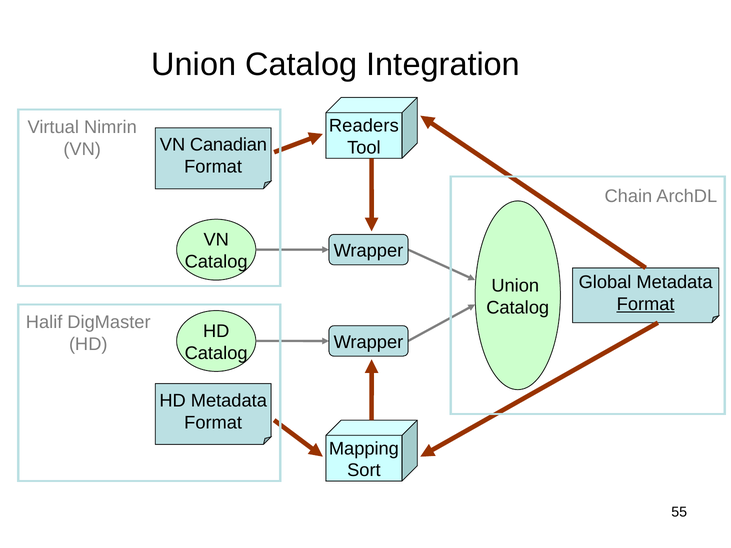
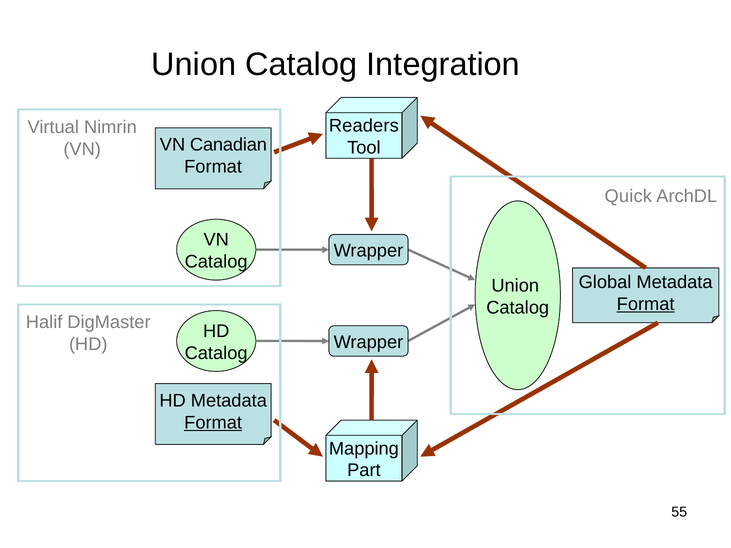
Chain: Chain -> Quick (628, 196)
Format underline: none -> present (213, 423)
Sort: Sort -> Part (364, 471)
